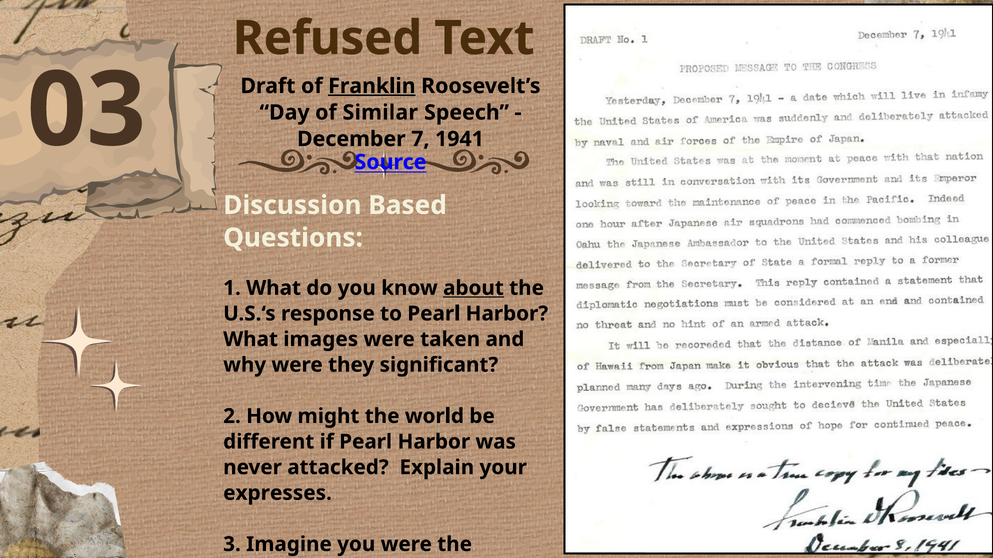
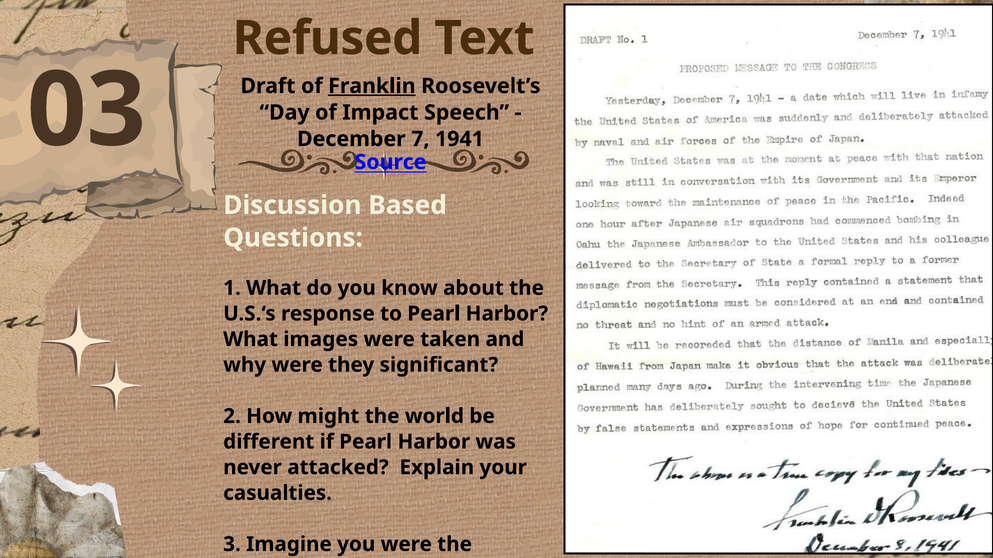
Similar: Similar -> Impact (380, 113)
about underline: present -> none (473, 288)
expresses: expresses -> casualties (278, 493)
